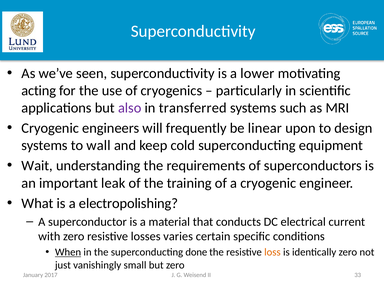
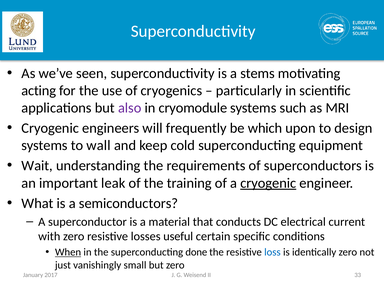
lower: lower -> stems (258, 73)
transferred: transferred -> cryomodule (193, 108)
linear: linear -> which (265, 128)
cryogenic underline: none -> present (268, 183)
electropolishing: electropolishing -> semiconductors (129, 203)
varies: varies -> useful (178, 236)
loss colour: orange -> blue (272, 252)
